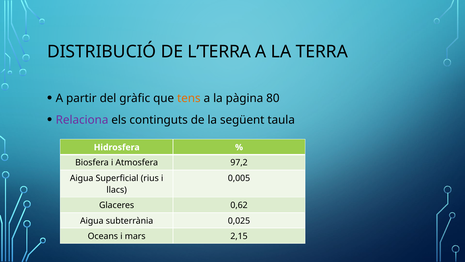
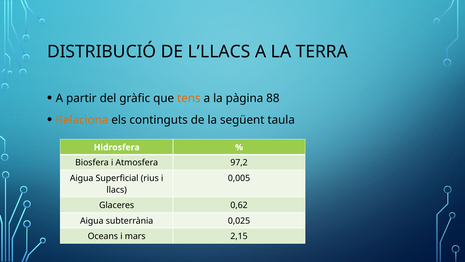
L’TERRA: L’TERRA -> L’LLACS (219, 52)
80: 80 -> 88 (273, 98)
Relaciona colour: purple -> orange (82, 120)
